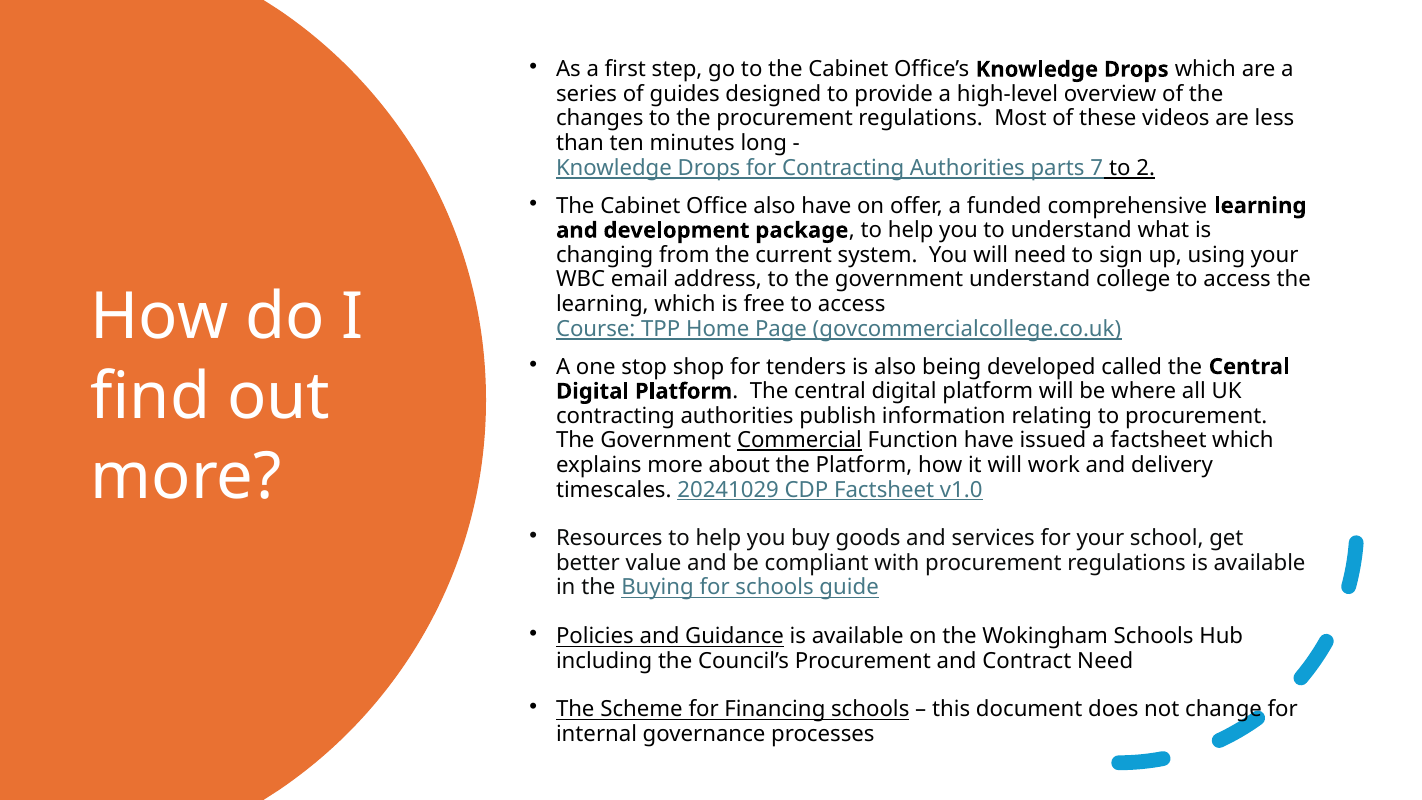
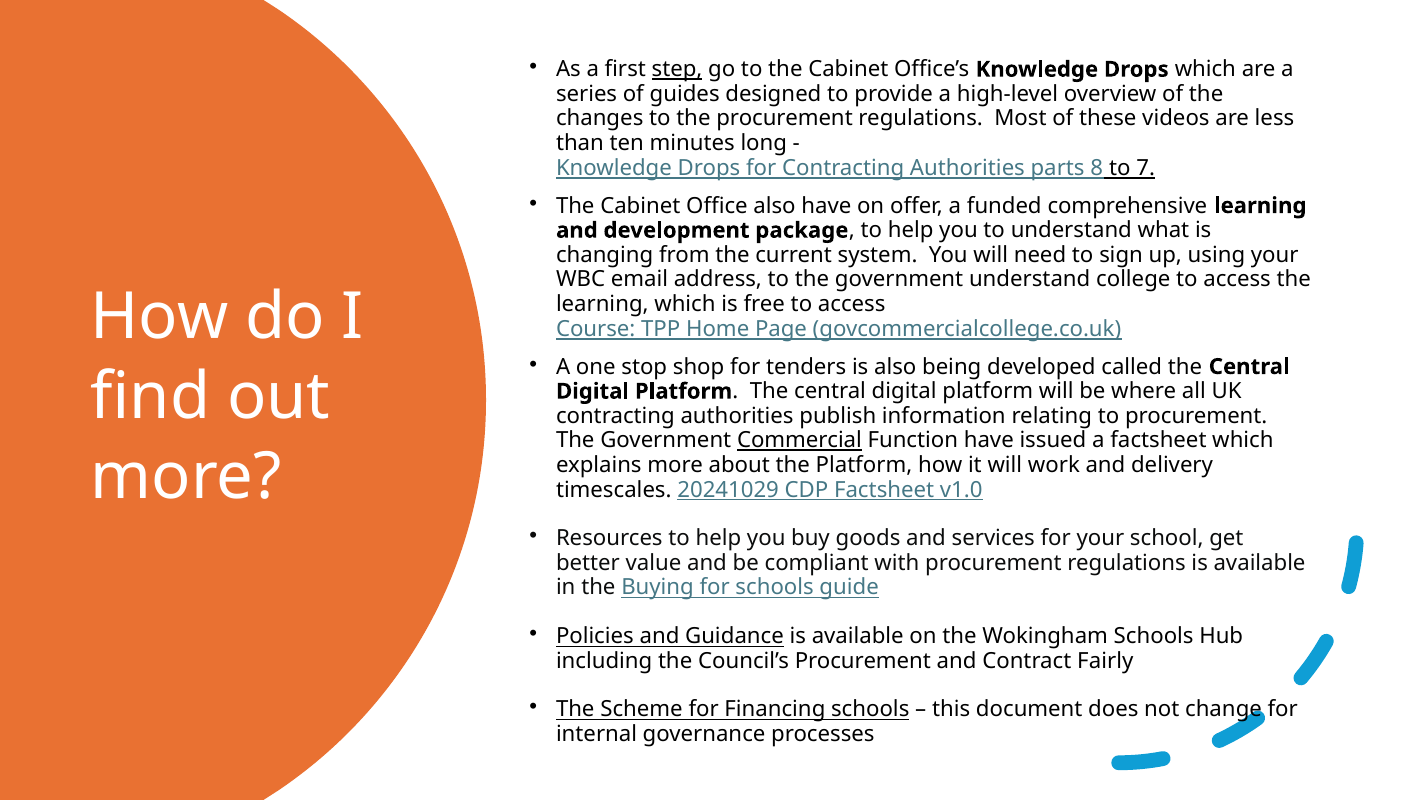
step underline: none -> present (677, 69)
7: 7 -> 8 (1097, 168)
2: 2 -> 7 (1146, 168)
Contract Need: Need -> Fairly (1105, 661)
